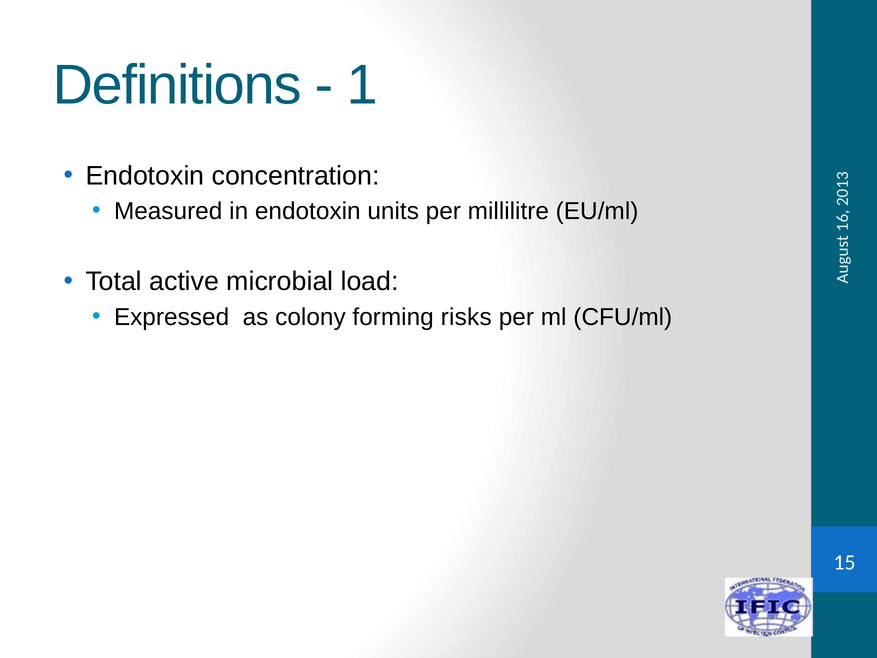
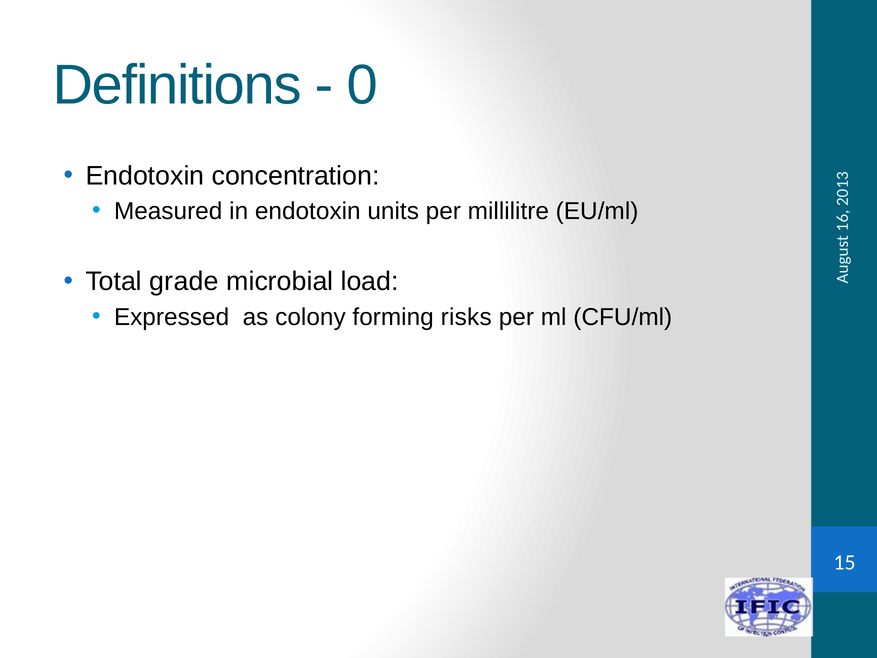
1: 1 -> 0 (362, 85)
active: active -> grade (184, 282)
